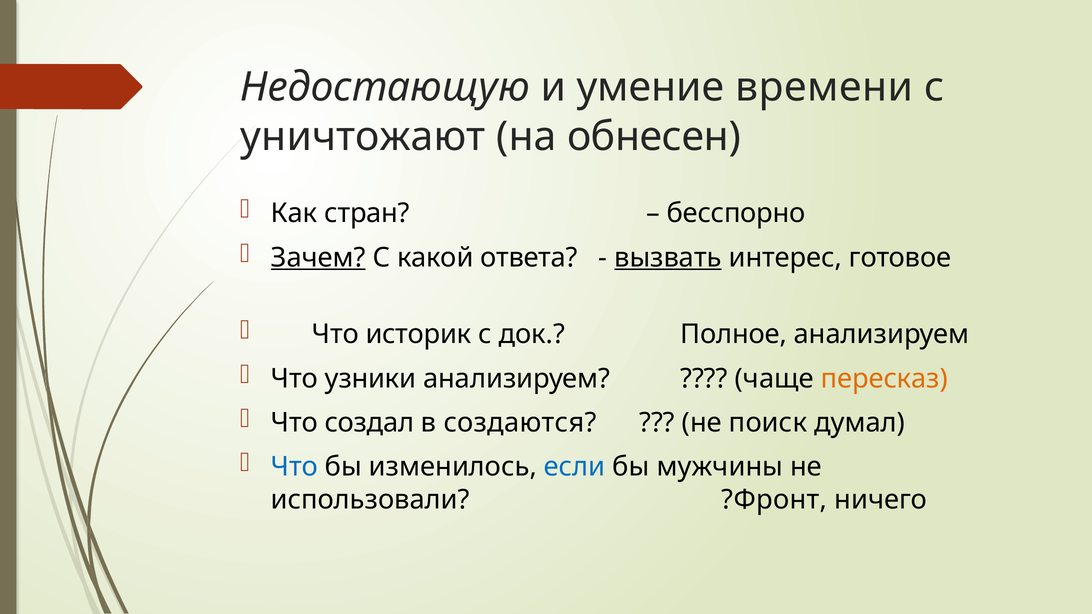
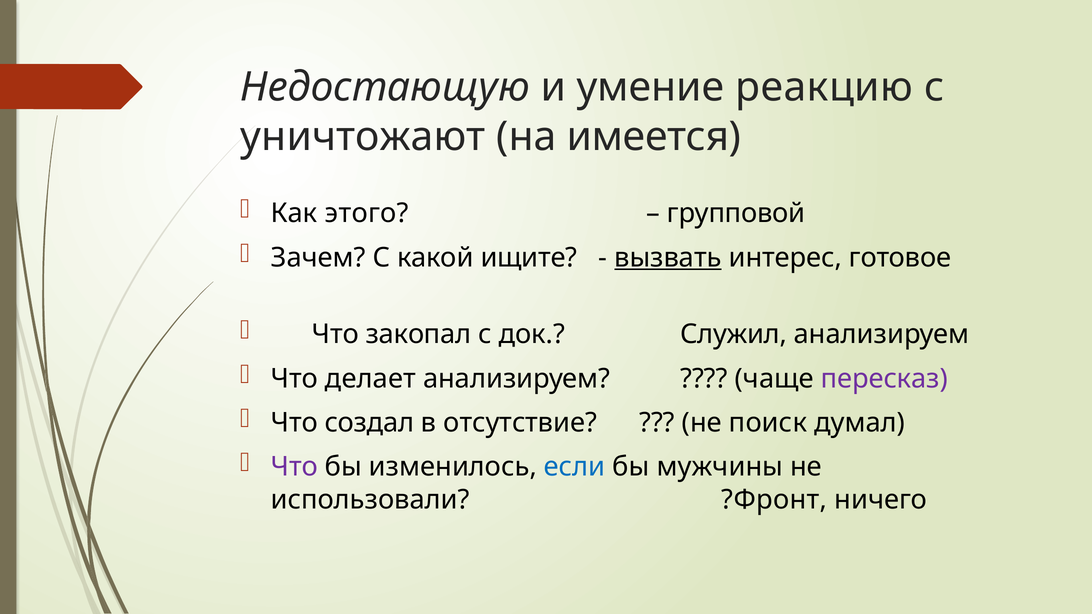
времени: времени -> реакцию (824, 87)
обнесен: обнесен -> имеется (654, 137)
стран: стран -> этого (367, 214)
бесспорно: бесспорно -> групповой (736, 214)
Зачем underline: present -> none (318, 258)
ответа: ответа -> ищите (529, 258)
историк: историк -> закопал (418, 335)
Полное: Полное -> Служил (734, 335)
узники: узники -> делает (370, 379)
пересказ colour: orange -> purple (884, 379)
создаются: создаются -> отсутствие (520, 423)
Что colour: blue -> purple (294, 467)
